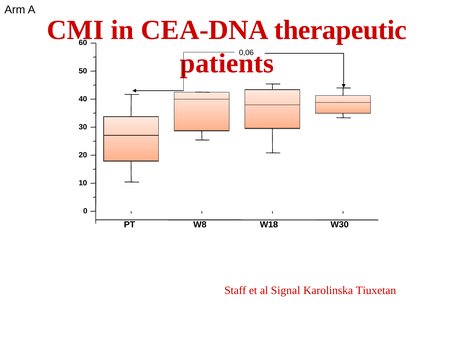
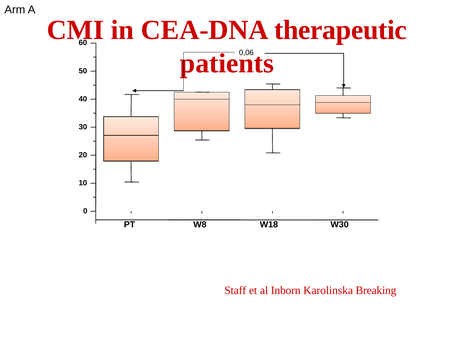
Signal: Signal -> Inborn (286, 291)
Tiuxetan: Tiuxetan -> Breaking (376, 291)
